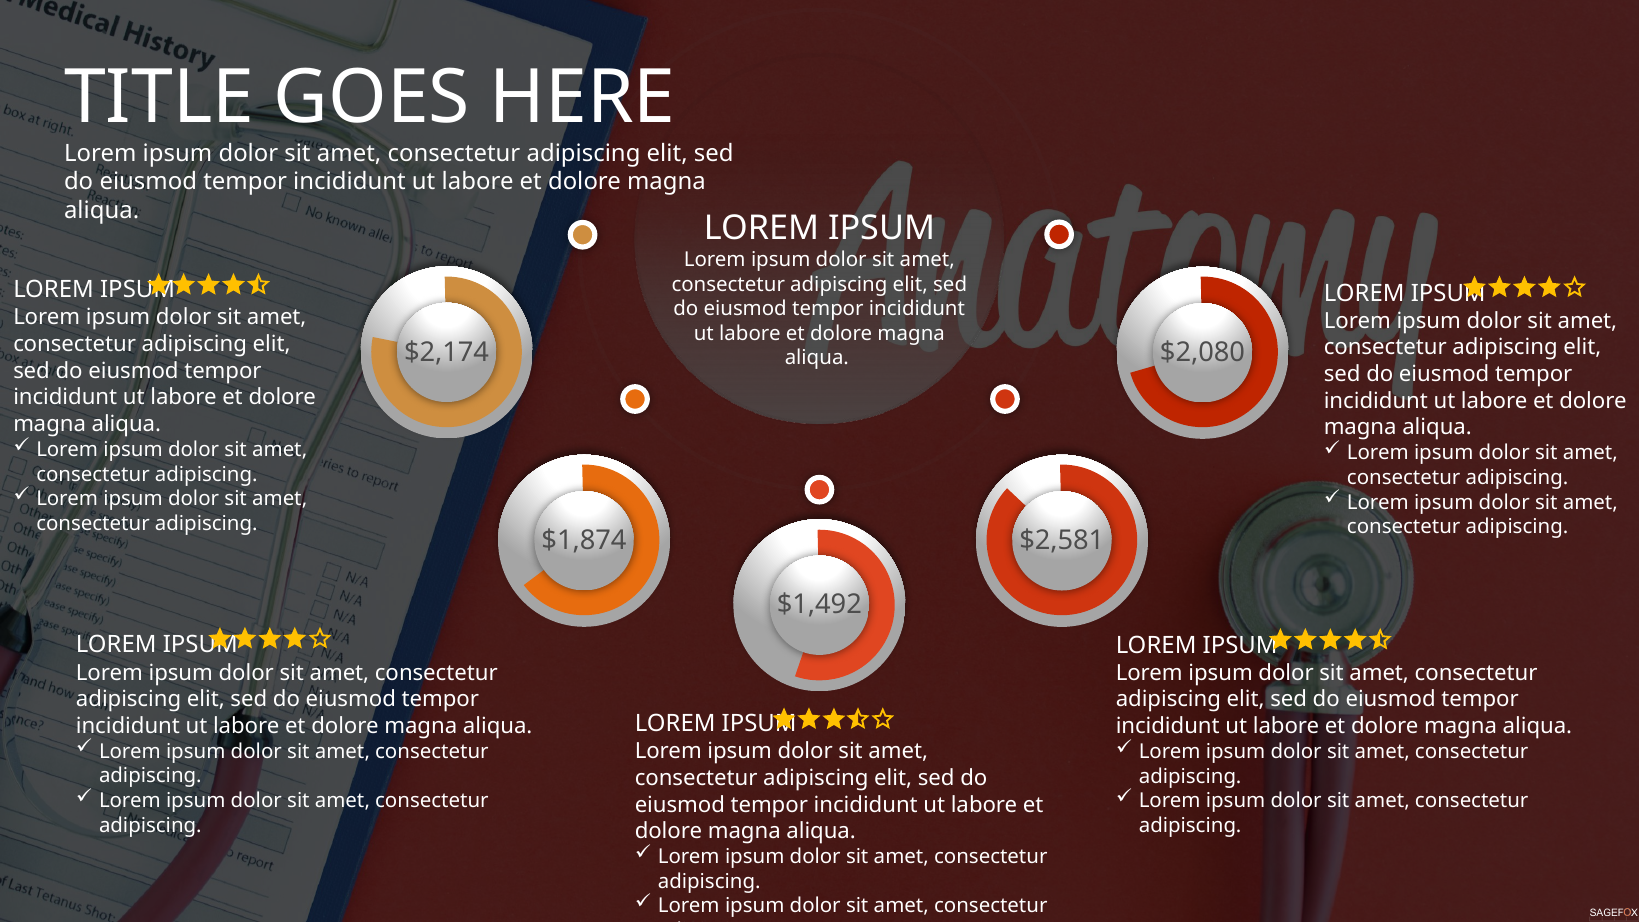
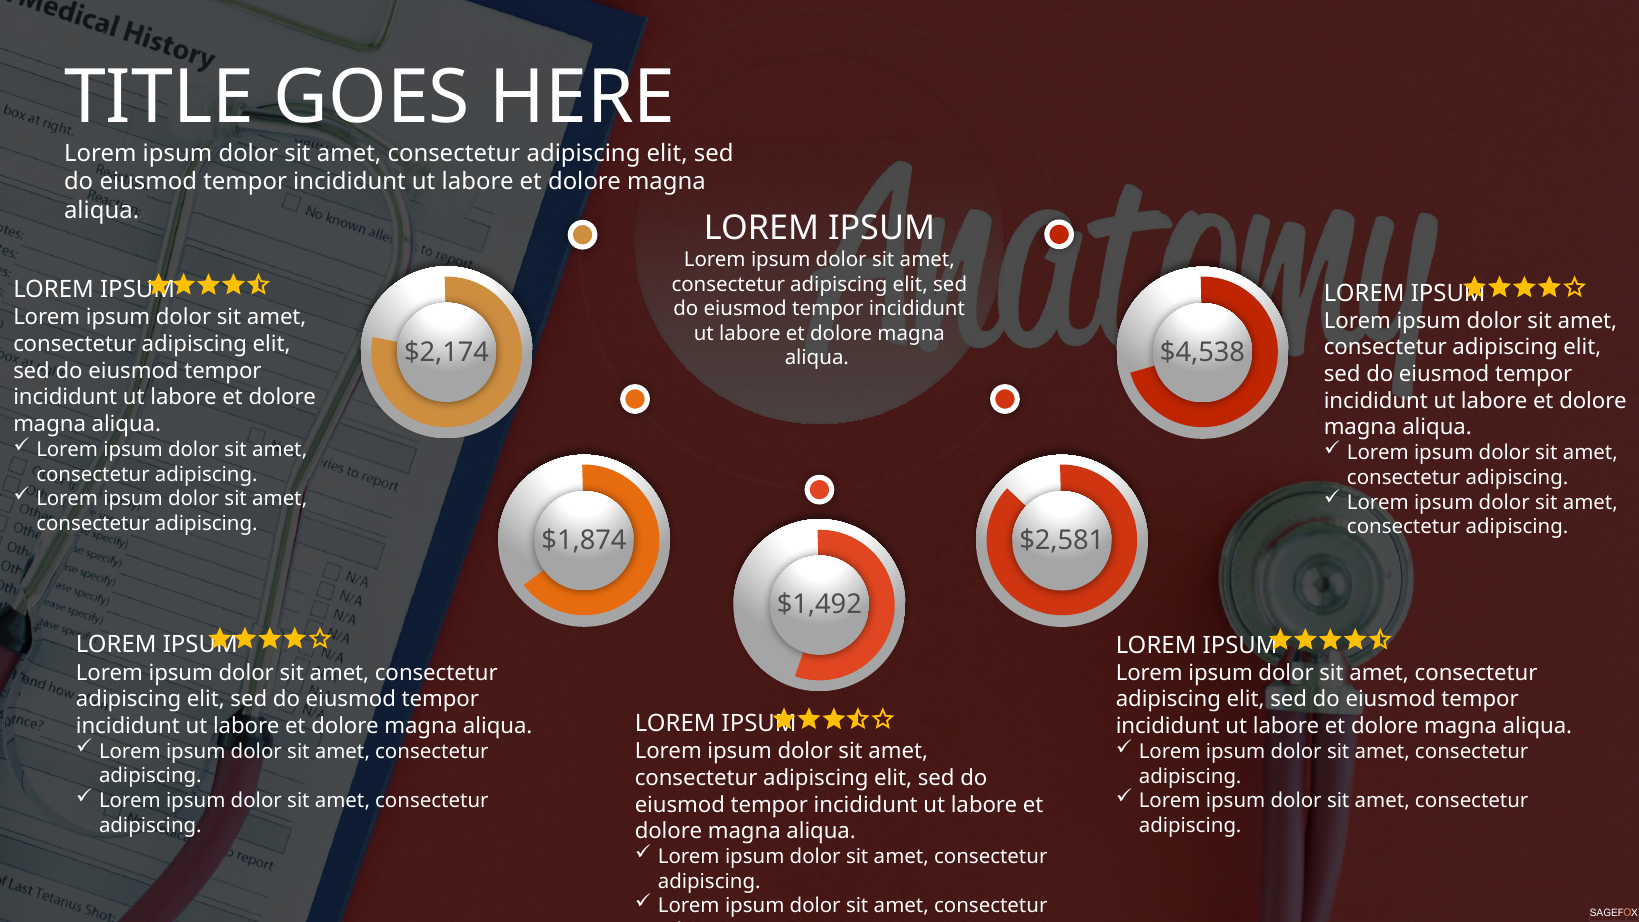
$2,080: $2,080 -> $4,538 (1203, 353)
